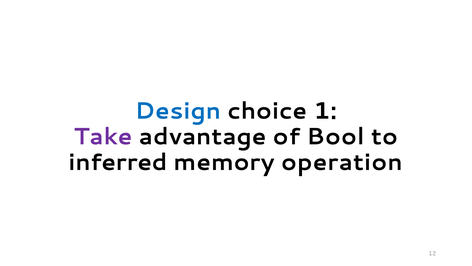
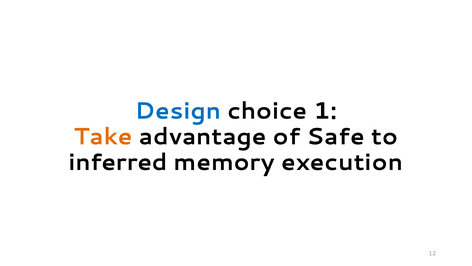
Take colour: purple -> orange (103, 136)
Bool: Bool -> Safe (336, 136)
operation: operation -> execution (342, 162)
